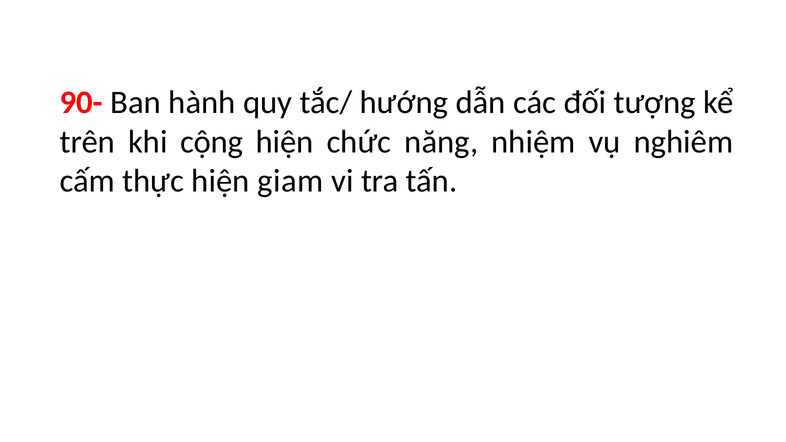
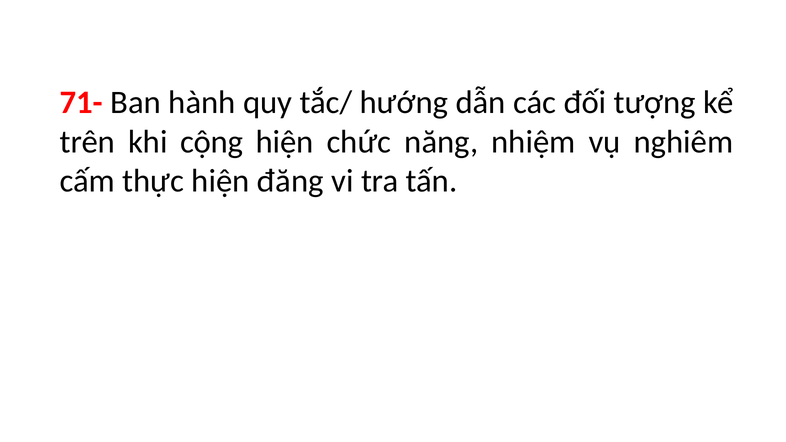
90-: 90- -> 71- (81, 103)
giam: giam -> đăng (290, 181)
